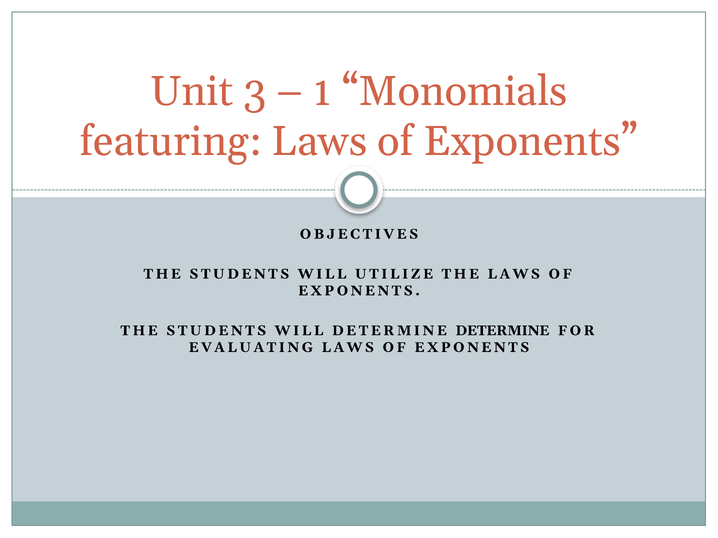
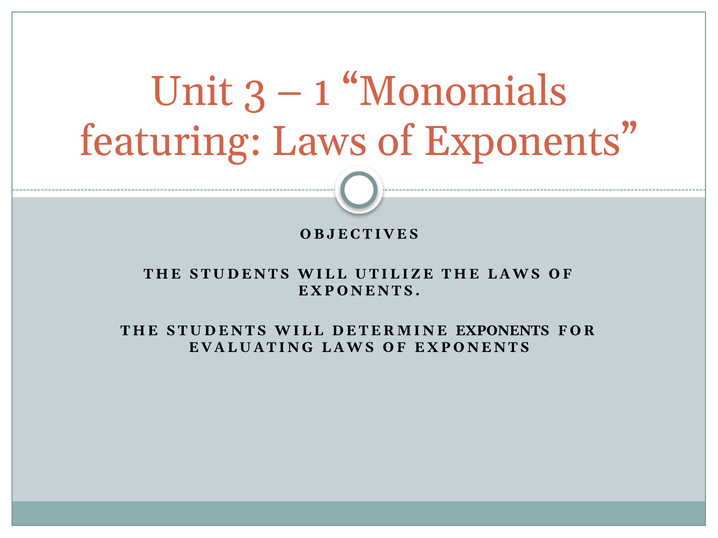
DETERMINE DETERMINE: DETERMINE -> EXPONENTS (502, 331)
